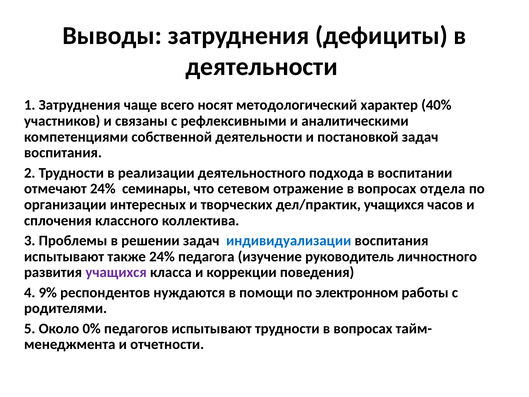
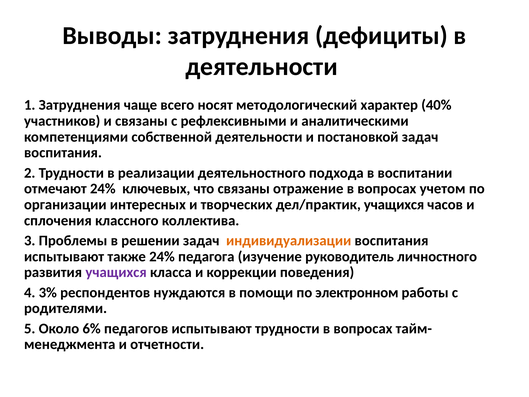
семинары: семинары -> ключевых (156, 189)
что сетевом: сетевом -> связаны (244, 189)
отдела: отдела -> учетом (443, 189)
индивидуализации colour: blue -> orange (289, 240)
9%: 9% -> 3% (48, 292)
0%: 0% -> 6% (92, 328)
